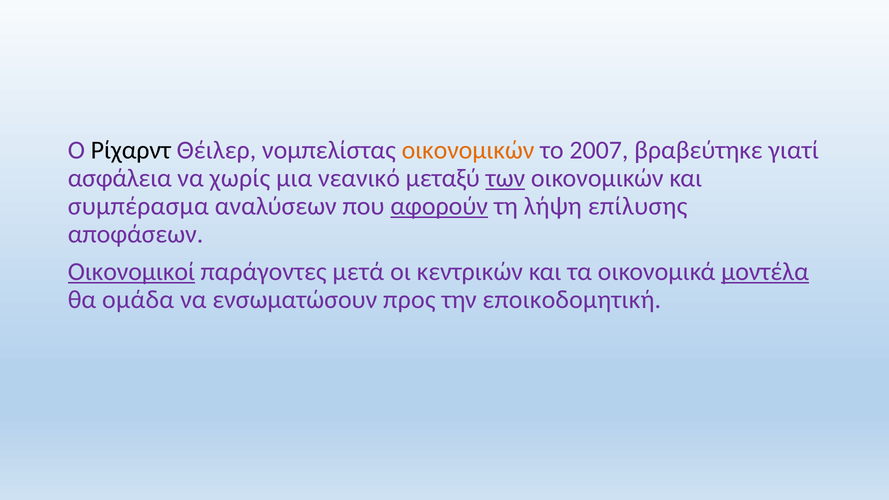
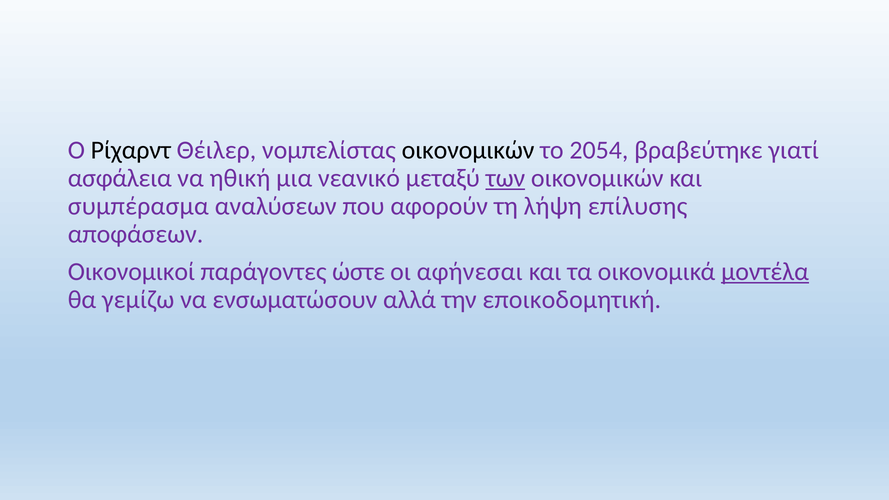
οικονομικών colour: orange -> black (468, 150)
2007: 2007 -> 2054 (599, 150)
χωρίς: χωρίς -> ηθική (240, 178)
αφορούν underline: present -> none (439, 206)
Οικονομικοί underline: present -> none (131, 272)
μετά: μετά -> ώστε (359, 272)
κεντρικών: κεντρικών -> αφήνεσαι (470, 272)
ομάδα: ομάδα -> γεμίζω (138, 300)
προς: προς -> αλλά (410, 300)
